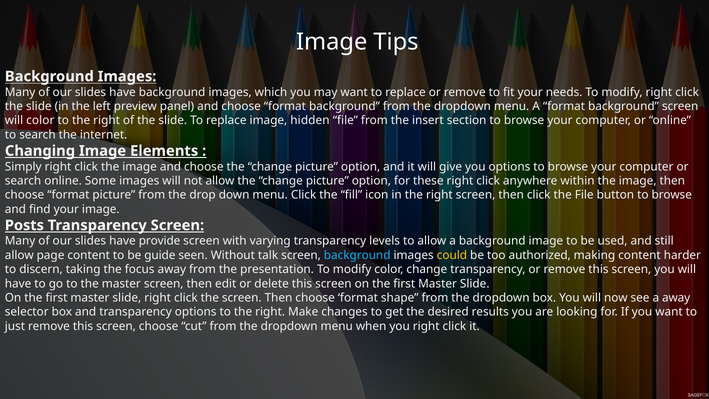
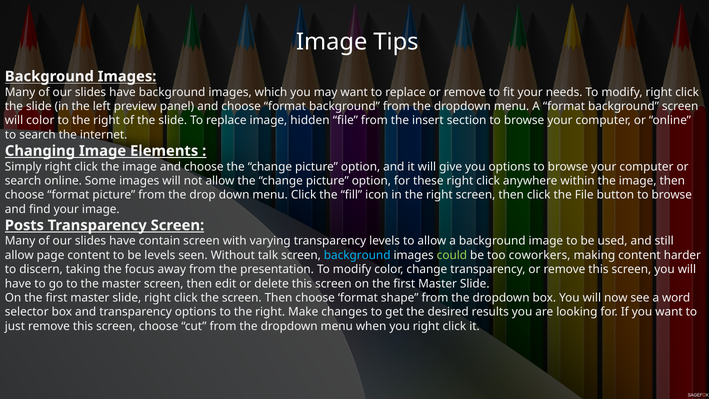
provide: provide -> contain (159, 241)
be guide: guide -> levels (160, 255)
could colour: yellow -> light green (452, 255)
authorized: authorized -> coworkers (540, 255)
a away: away -> word (676, 298)
